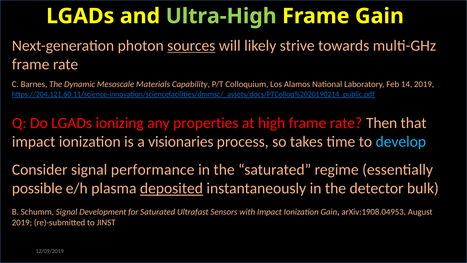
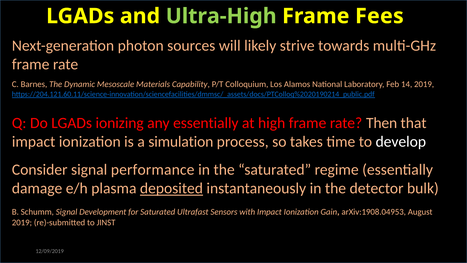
Frame Gain: Gain -> Fees (379, 16)
sources underline: present -> none (191, 46)
any properties: properties -> essentially (206, 123)
visionaries: visionaries -> simulation (181, 142)
develop colour: light blue -> white (401, 142)
possible: possible -> damage (37, 188)
